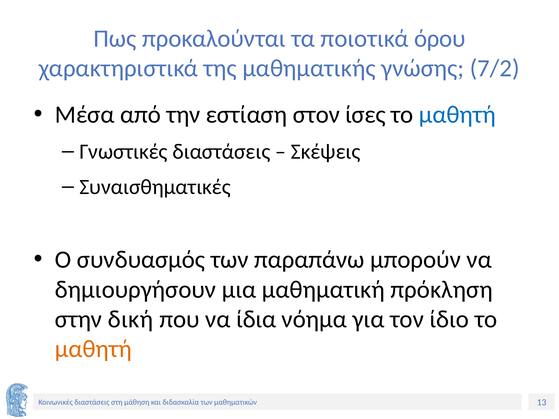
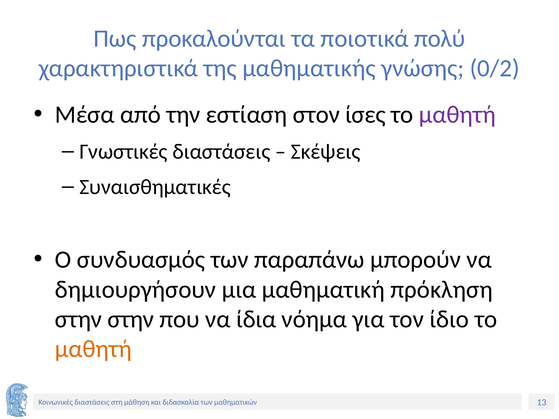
όρου: όρου -> πολύ (440, 39)
7/2: 7/2 -> 0/2 (495, 68)
μαθητή colour: blue -> purple (457, 115)
στην δική: δική -> στην (131, 319)
